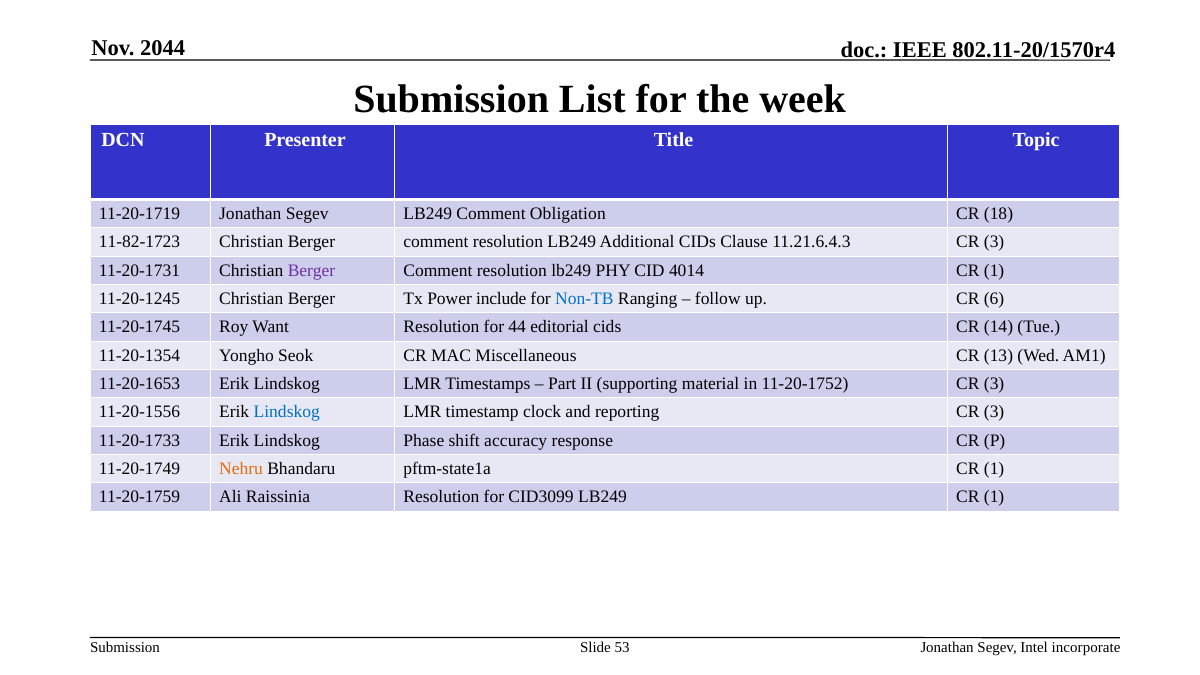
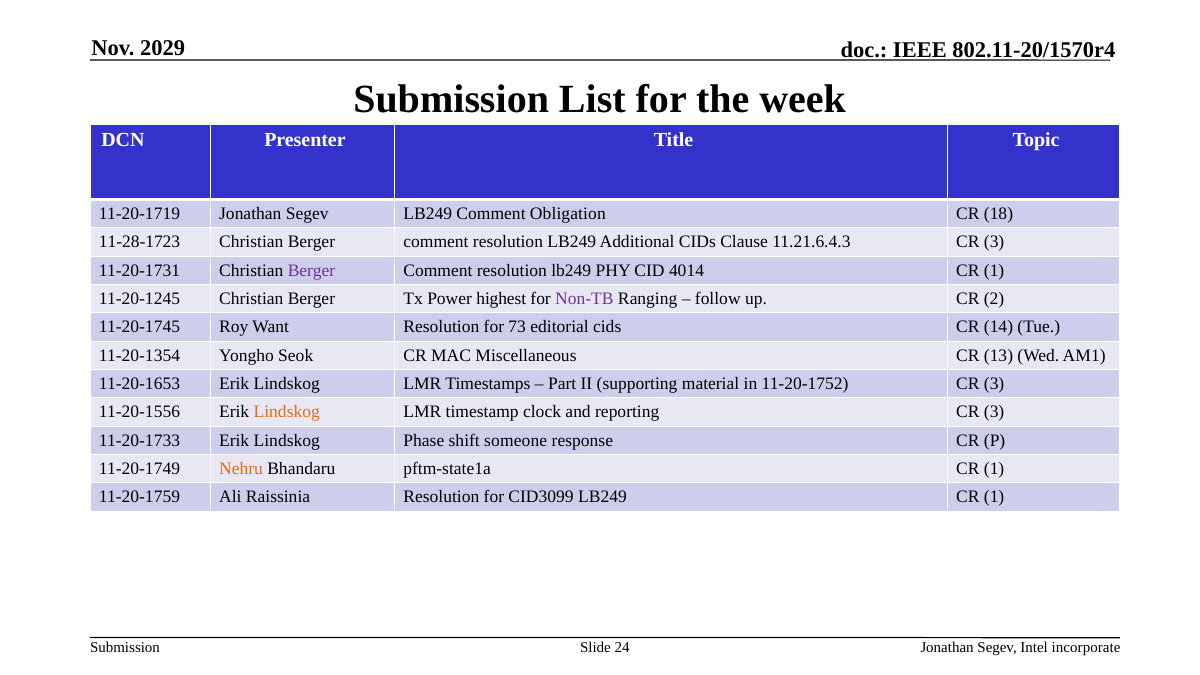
2044: 2044 -> 2029 (163, 48)
11-82-1723: 11-82-1723 -> 11-28-1723 (140, 242)
include: include -> highest (501, 299)
Non-TB colour: blue -> purple (584, 299)
6: 6 -> 2 (994, 299)
44: 44 -> 73 (517, 327)
Lindskog colour: blue -> orange (287, 412)
accuracy: accuracy -> someone (516, 440)
53: 53 -> 24 (622, 647)
